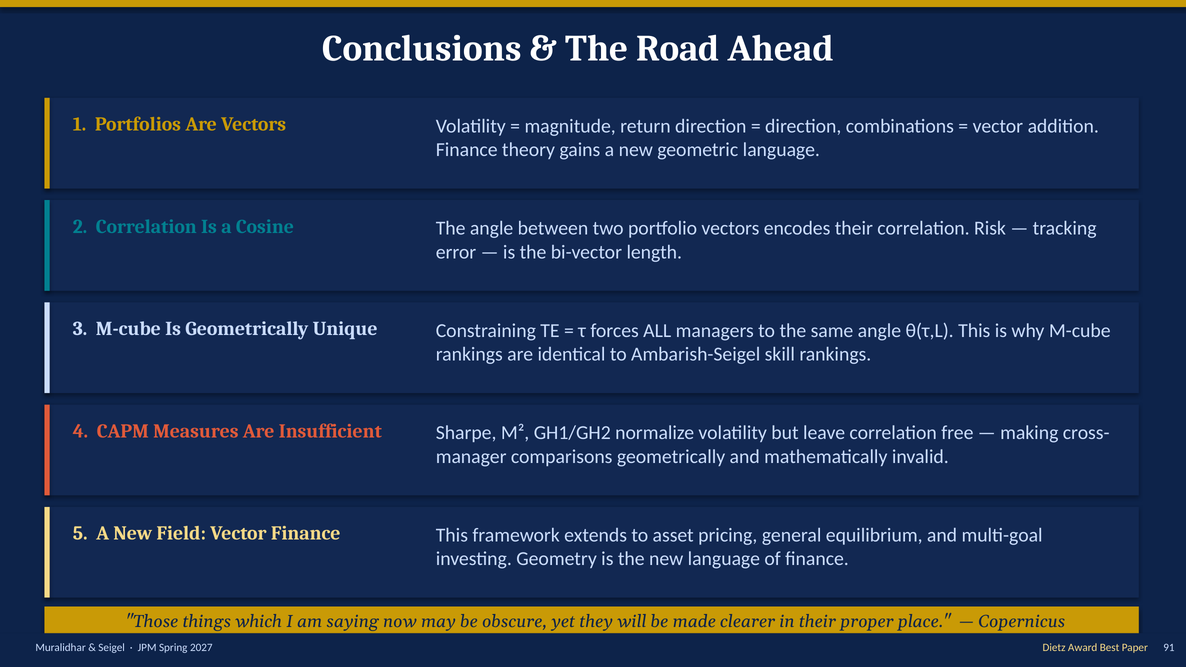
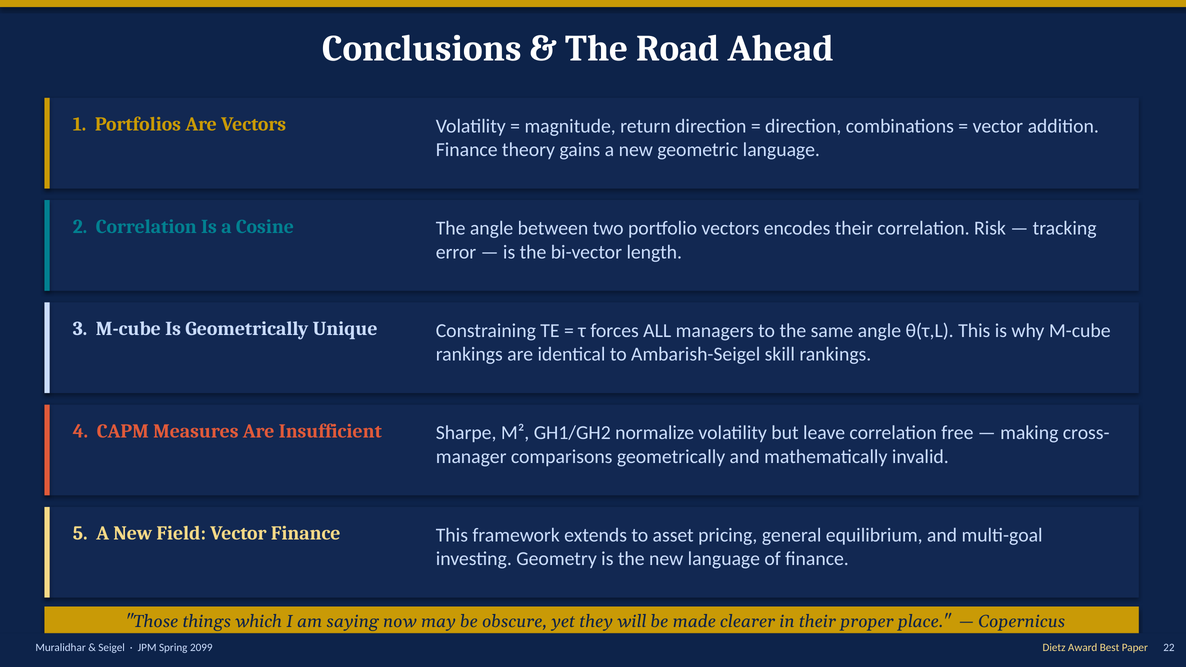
2027: 2027 -> 2099 (201, 648)
91: 91 -> 22 (1169, 648)
